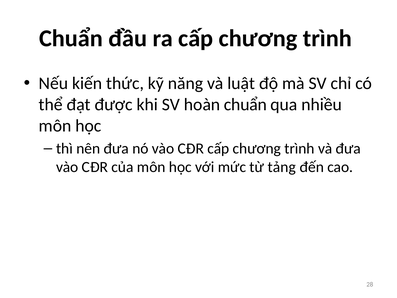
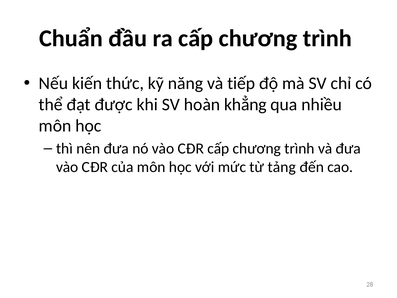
luật: luật -> tiếp (241, 83)
hoàn chuẩn: chuẩn -> khẳng (245, 104)
